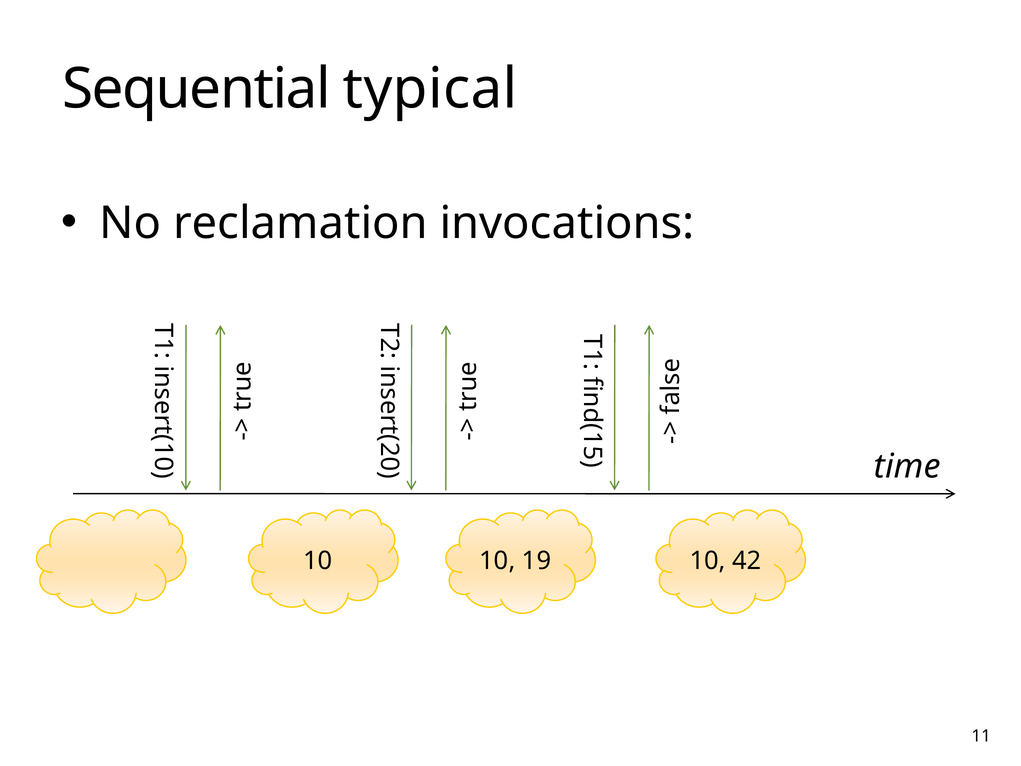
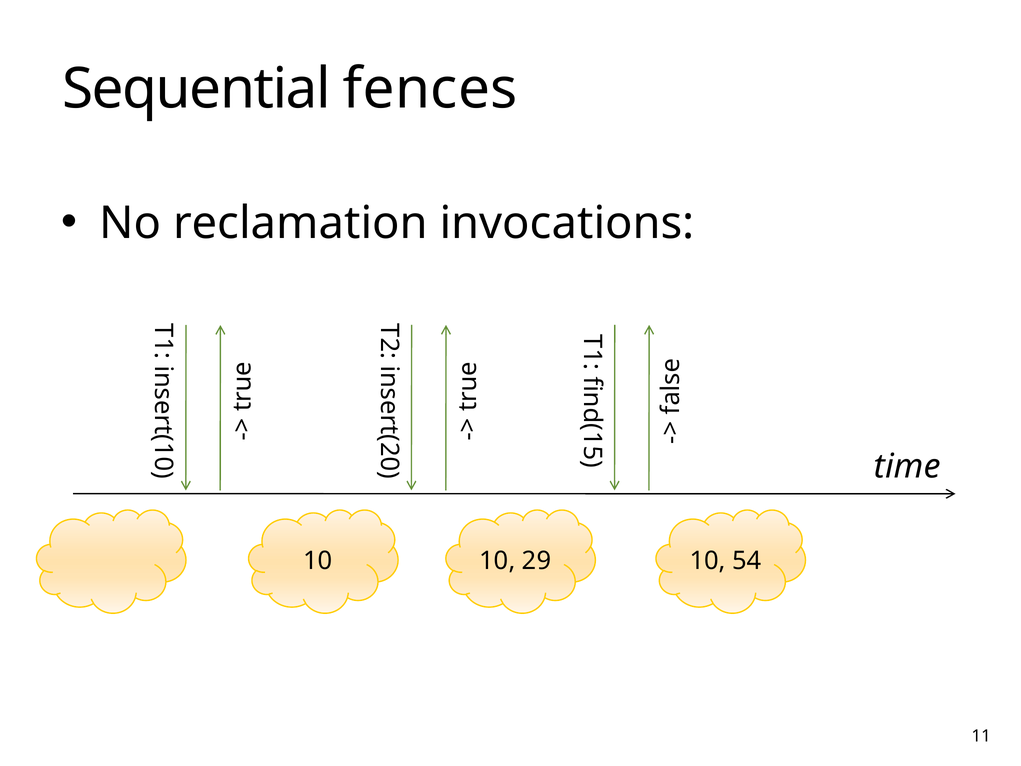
typical: typical -> fences (430, 89)
19: 19 -> 29 (537, 561)
42: 42 -> 54 (747, 561)
